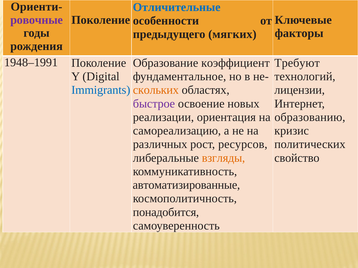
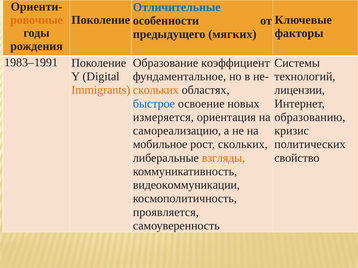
ровочные colour: purple -> orange (37, 20)
1948–1991: 1948–1991 -> 1983–1991 (31, 63)
Требуют: Требуют -> Системы (297, 63)
Immigrants colour: blue -> orange (101, 90)
быстрое colour: purple -> blue (154, 104)
реализации: реализации -> измеряется (163, 117)
различных: различных -> мобильное (160, 145)
рост ресурсов: ресурсов -> скольких (243, 145)
автоматизированные: автоматизированные -> видеокоммуникации (186, 185)
понадобится: понадобится -> проявляется (166, 212)
